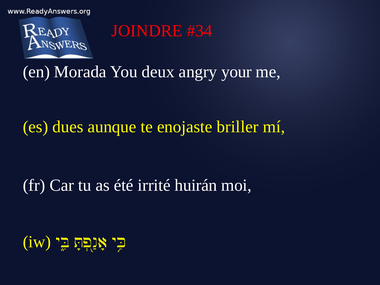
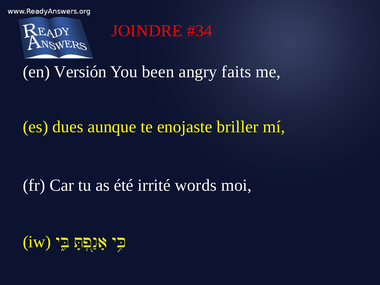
Morada: Morada -> Versión (80, 72)
deux: deux -> been (158, 72)
your: your -> faits (236, 72)
huirán: huirán -> words (196, 185)
